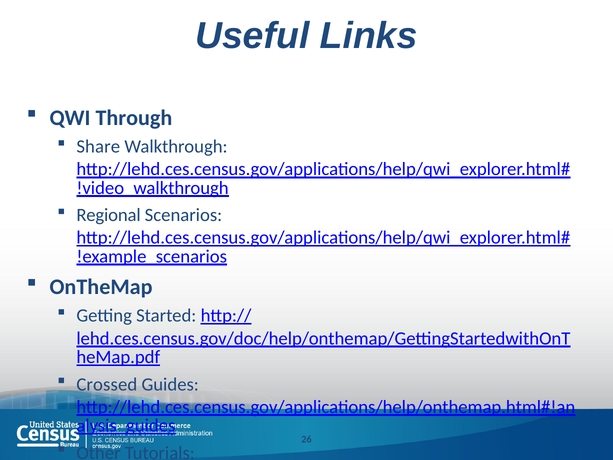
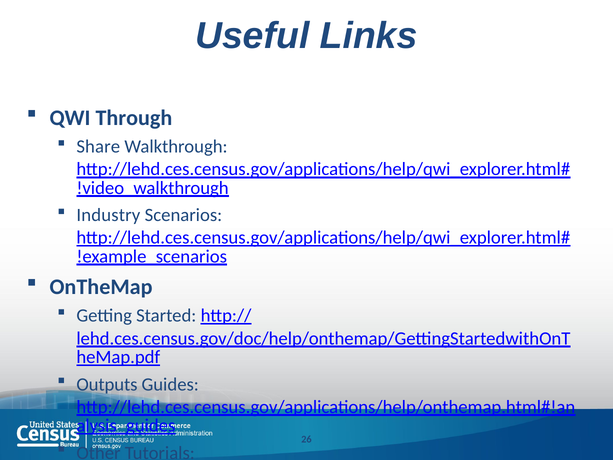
Regional: Regional -> Industry (108, 215)
Crossed: Crossed -> Outputs (107, 384)
